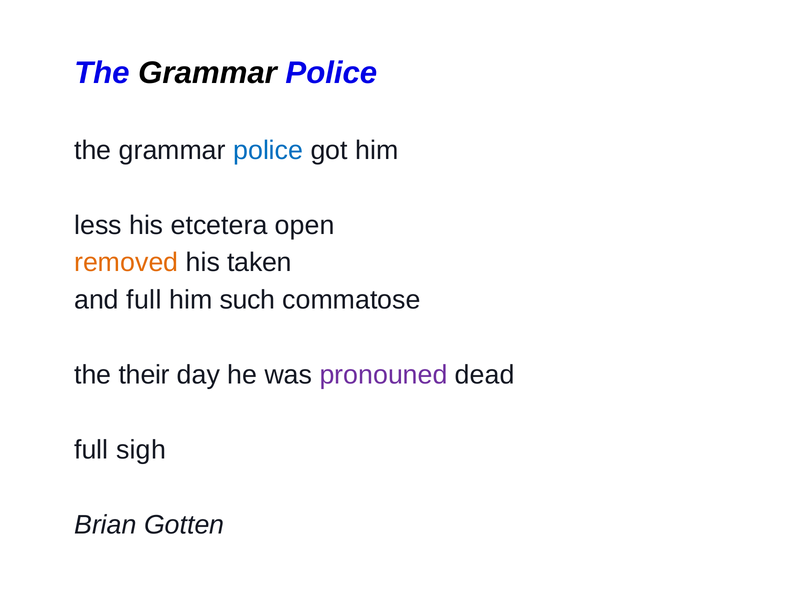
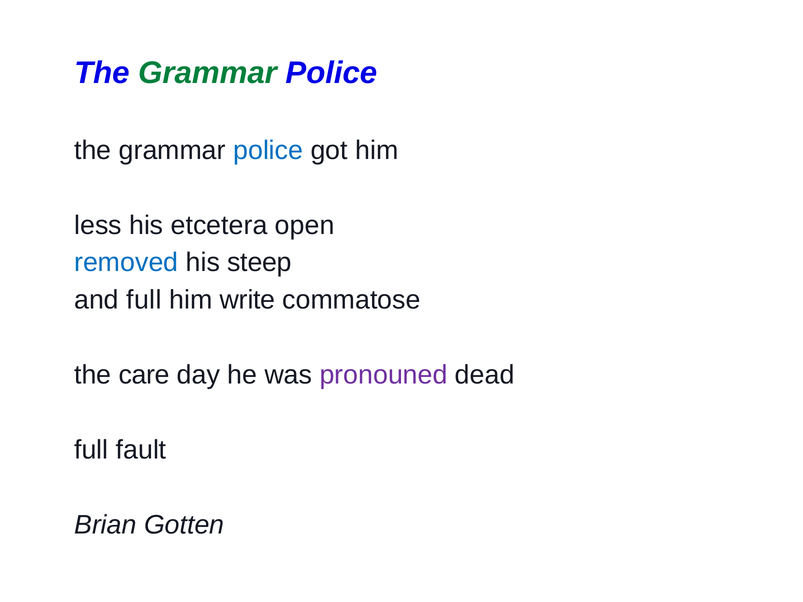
Grammar colour: black -> green (208, 73)
removed colour: orange -> blue (126, 263)
taken: taken -> steep (259, 263)
such: such -> write (248, 300)
their: their -> care (144, 375)
sigh: sigh -> fault (141, 450)
